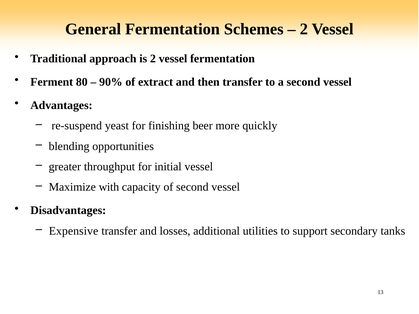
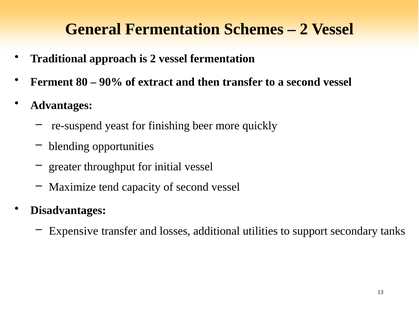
with: with -> tend (109, 187)
